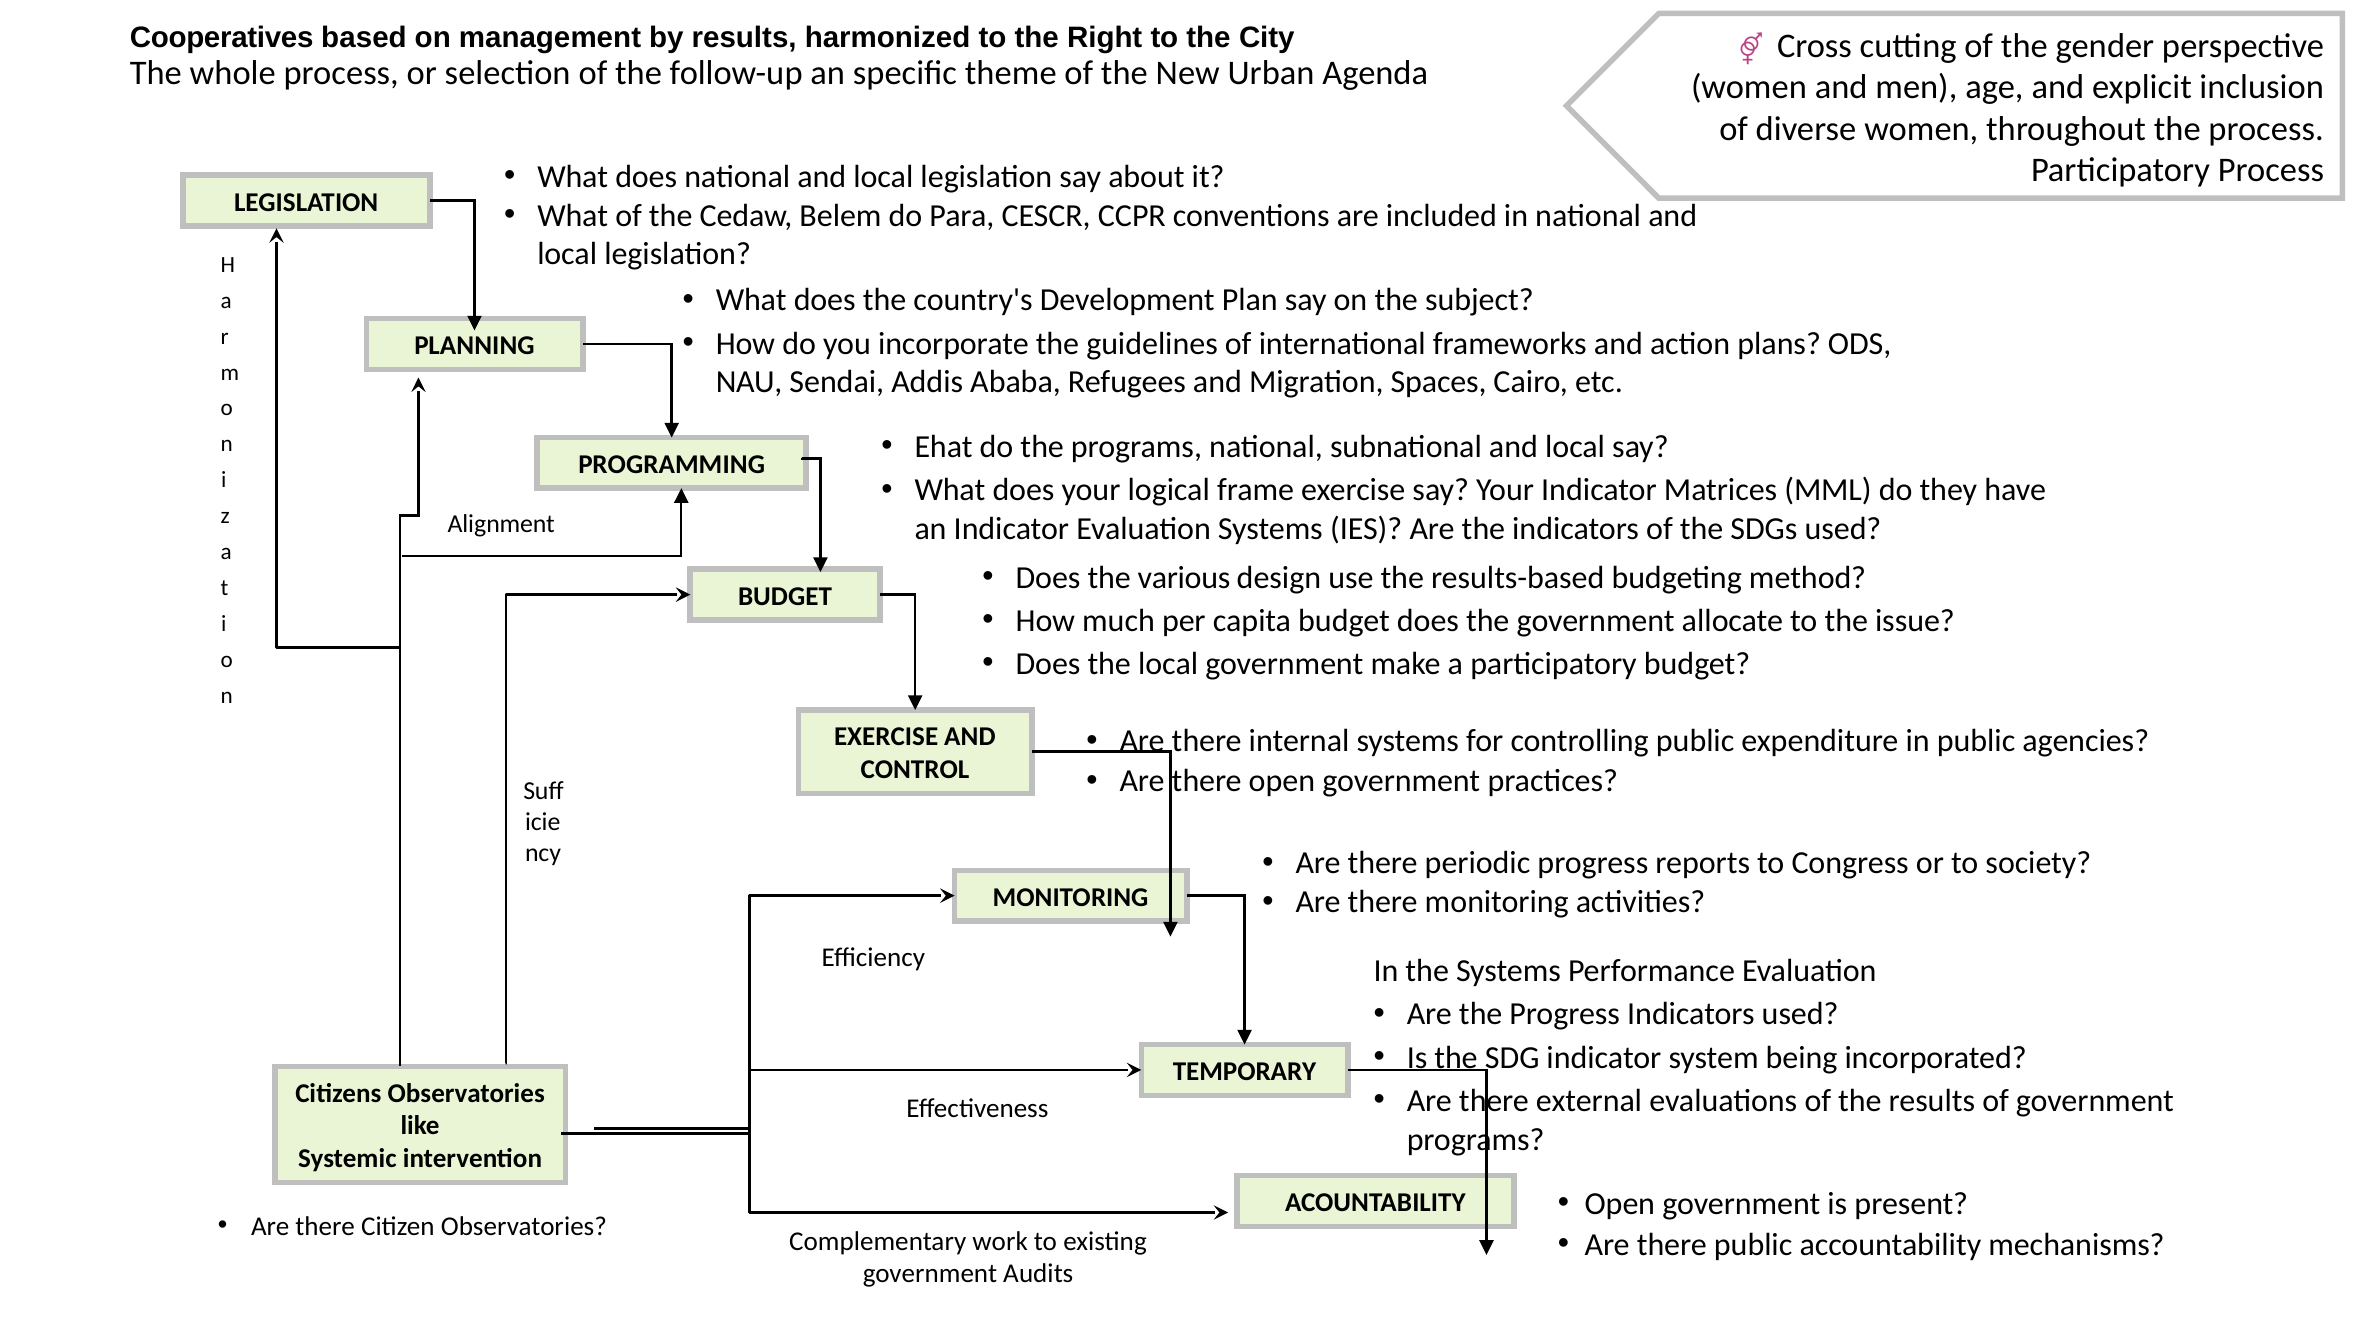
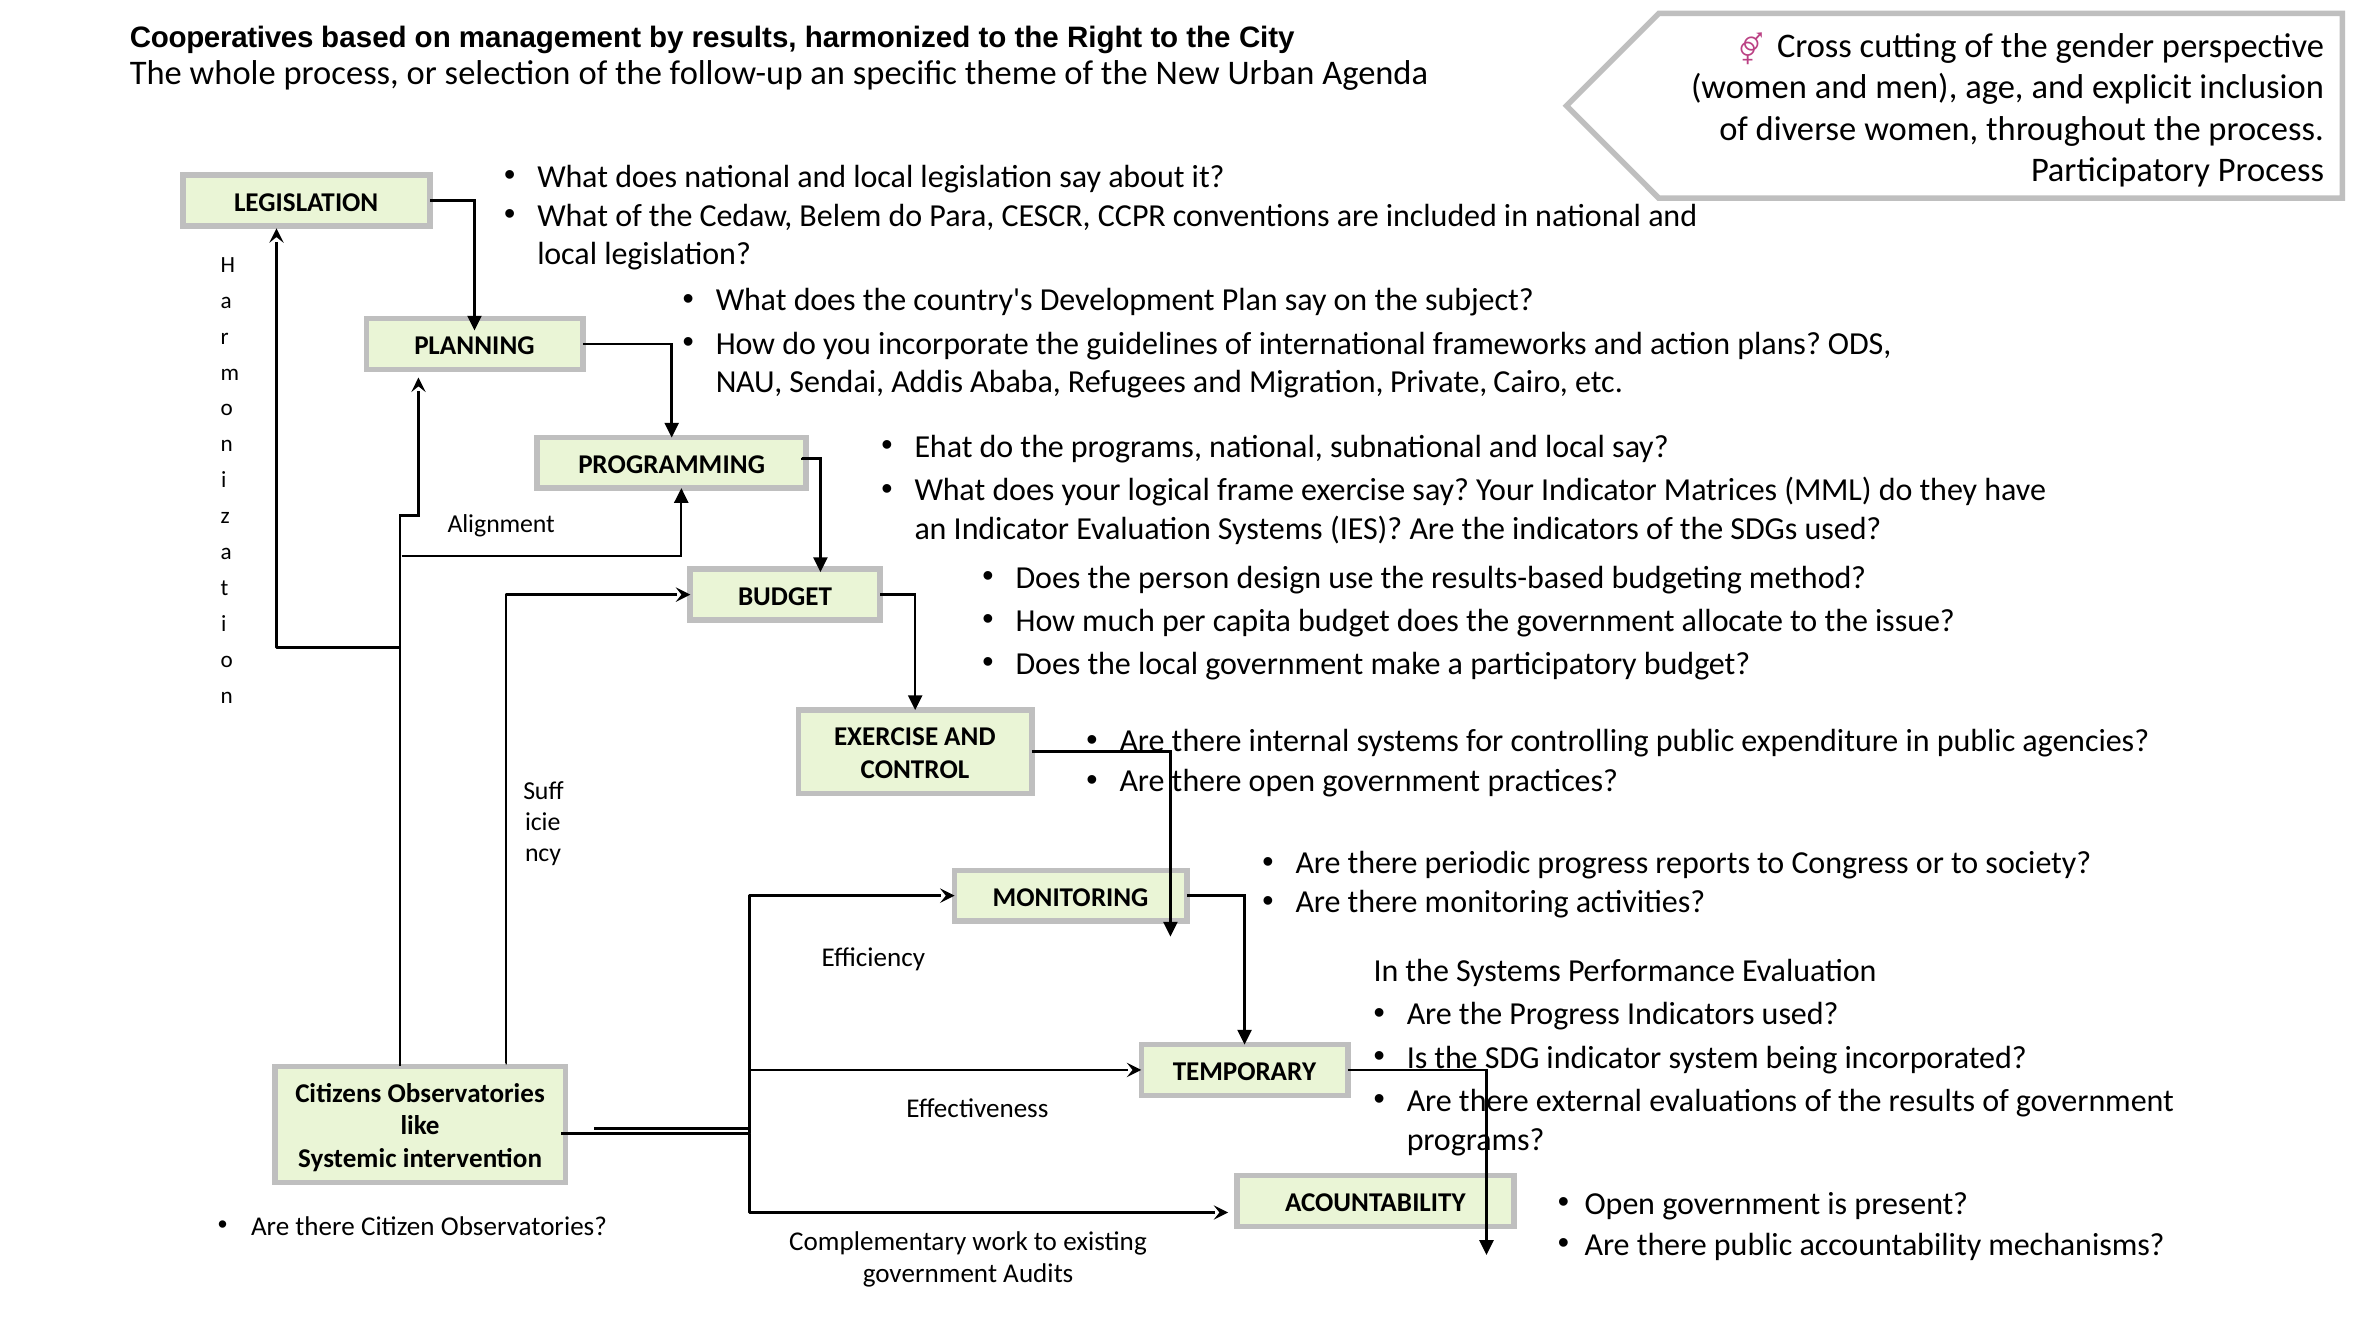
Spaces: Spaces -> Private (1439, 382)
various: various -> person (1184, 578)
